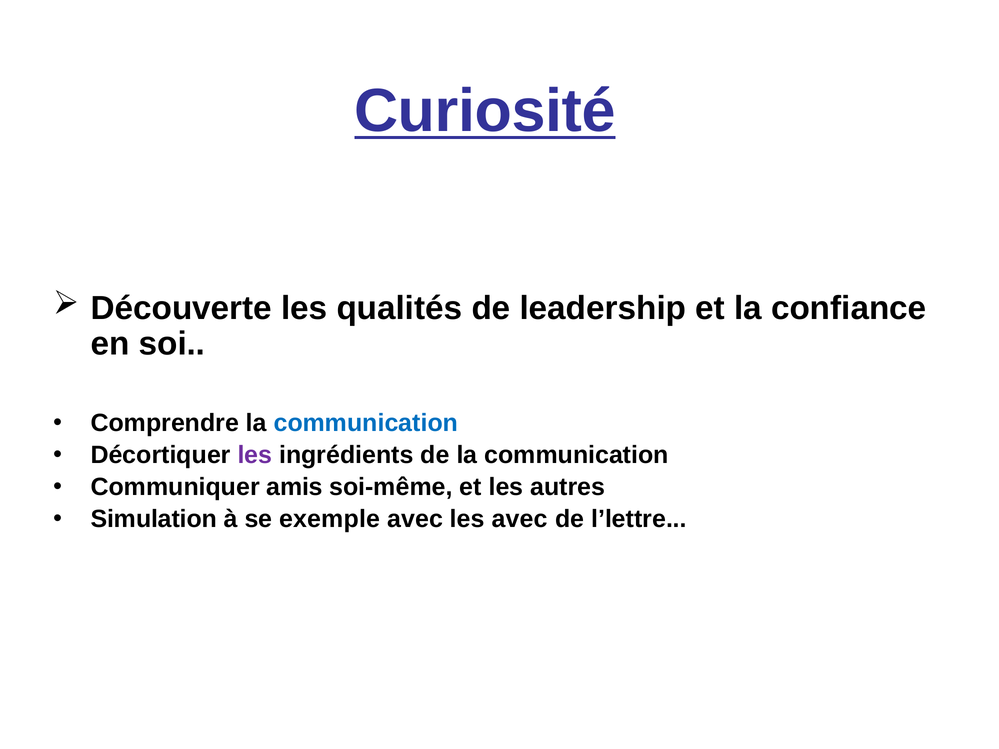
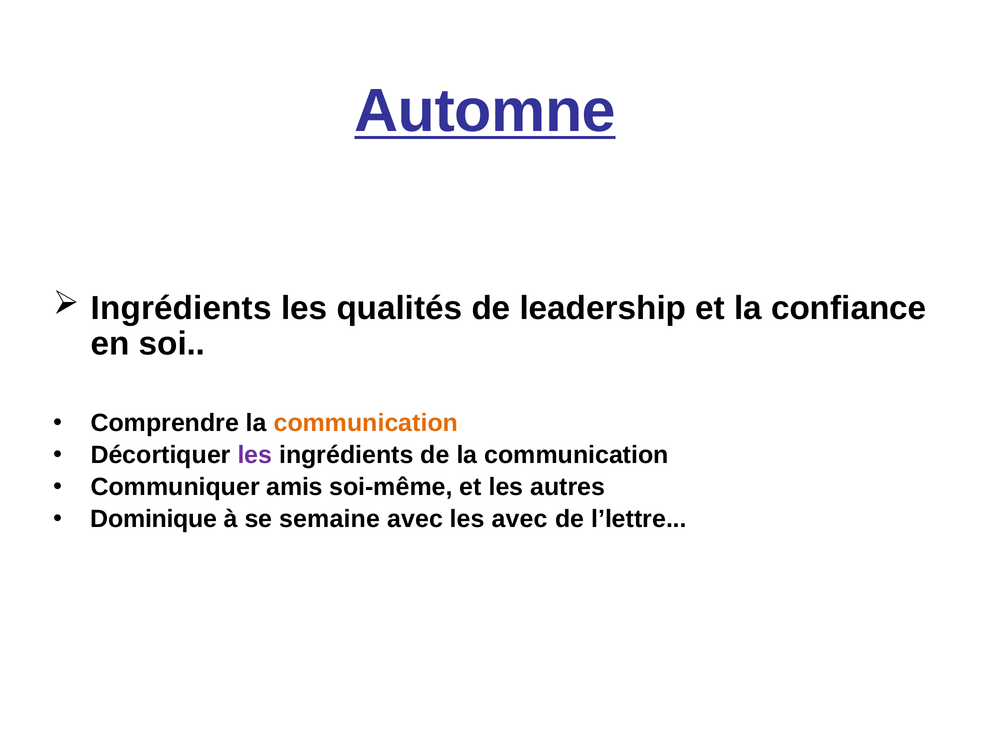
Curiosité: Curiosité -> Automne (485, 111)
Découverte: Découverte -> Ingrédients (181, 308)
communication colour: blue -> orange (366, 423)
Simulation: Simulation -> Dominique (154, 519)
exemple: exemple -> semaine (330, 519)
